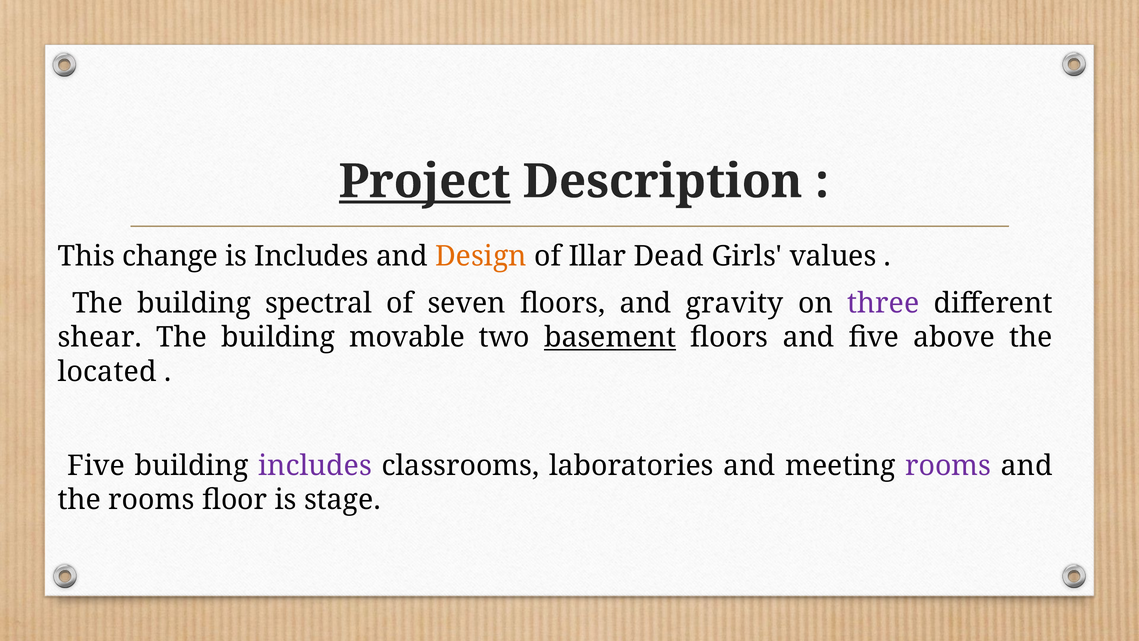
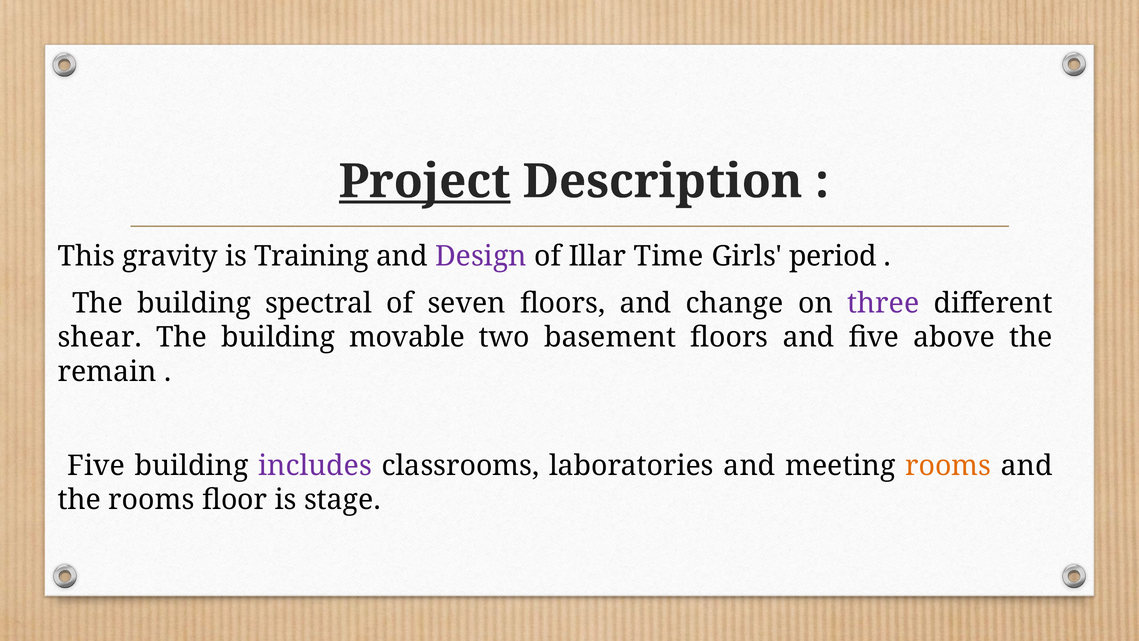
change: change -> gravity (170, 256)
is Includes: Includes -> Training (312, 256)
Design colour: orange -> purple (481, 256)
Dead: Dead -> Time (669, 256)
values: values -> period (833, 256)
gravity: gravity -> change (735, 303)
basement underline: present -> none (610, 337)
located: located -> remain (107, 372)
rooms colour: purple -> orange (948, 465)
